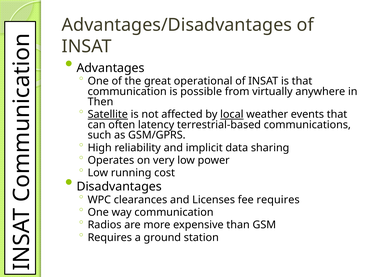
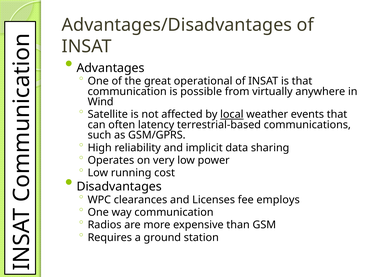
Then: Then -> Wind (101, 102)
Satellite underline: present -> none (108, 115)
fee requires: requires -> employs (278, 200)
